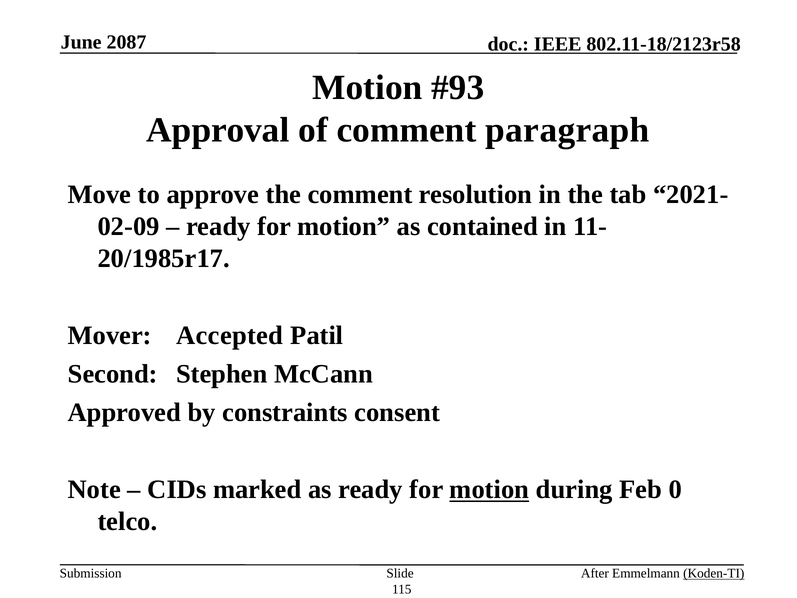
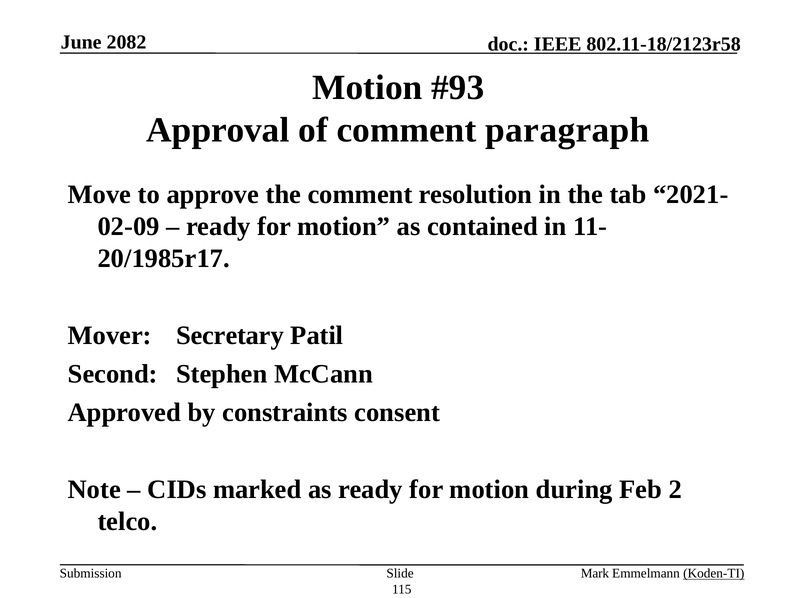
2087: 2087 -> 2082 (126, 42)
Accepted: Accepted -> Secretary (230, 335)
motion underline: present -> none (489, 489)
0: 0 -> 2 (675, 489)
After: After -> Mark (595, 573)
